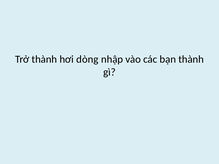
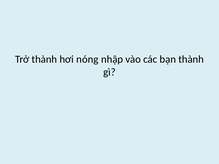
dòng: dòng -> nóng (87, 59)
